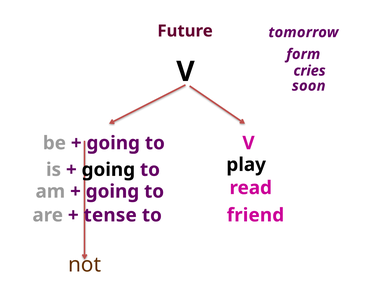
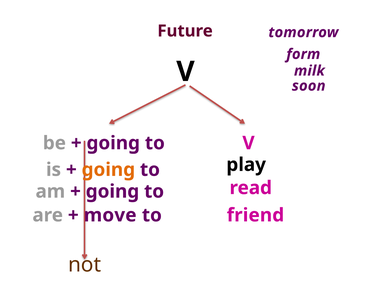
cries: cries -> milk (309, 71)
going colour: black -> orange (108, 170)
tense: tense -> move (110, 215)
